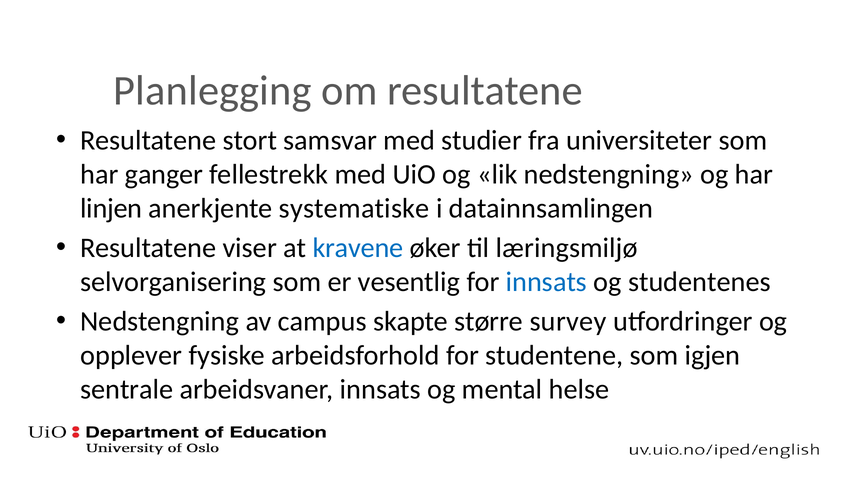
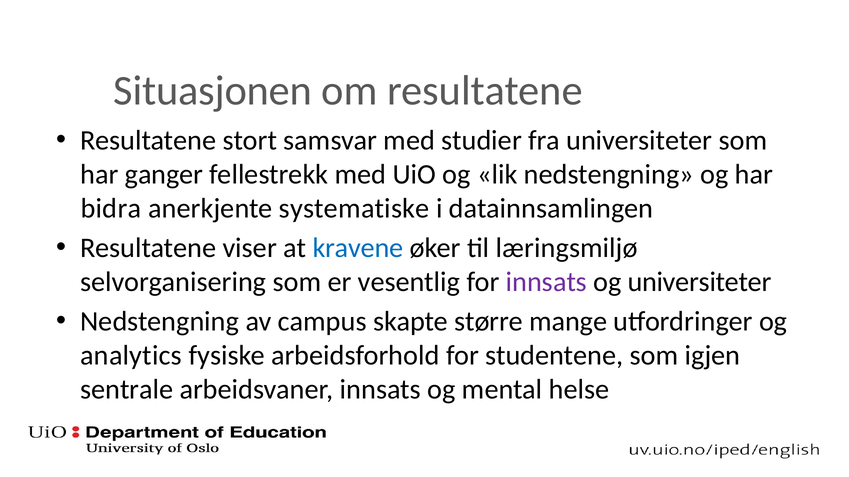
Planlegging: Planlegging -> Situasjonen (213, 91)
linjen: linjen -> bidra (111, 208)
innsats colour: blue -> purple (546, 282)
og studentenes: studentenes -> universiteter (700, 282)
survey: survey -> mange (568, 322)
opplever: opplever -> analytics (131, 356)
